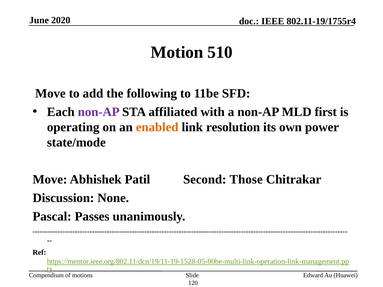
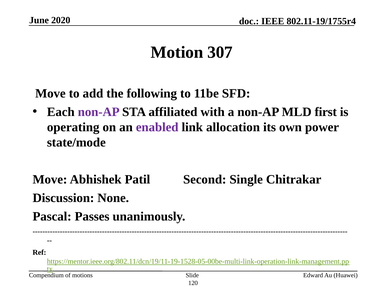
510: 510 -> 307 (220, 52)
enabled colour: orange -> purple (157, 127)
resolution: resolution -> allocation (233, 127)
Those: Those -> Single (246, 180)
